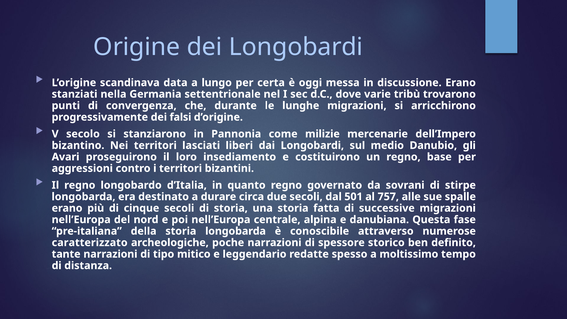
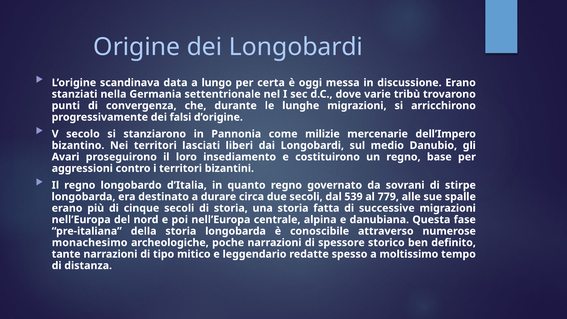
501: 501 -> 539 (354, 197)
757: 757 -> 779 (388, 197)
caratterizzato: caratterizzato -> monachesimo (90, 243)
